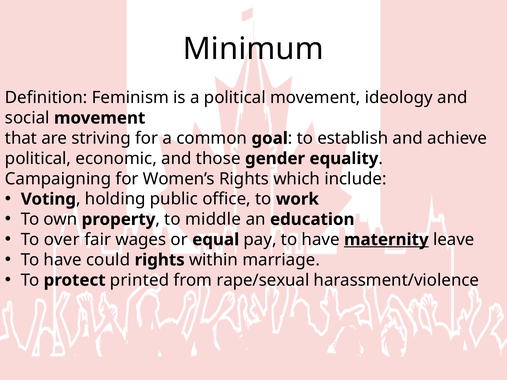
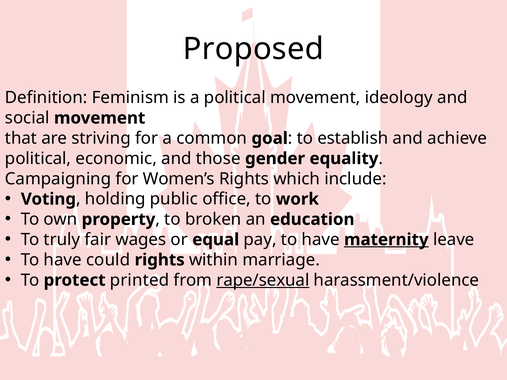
Minimum: Minimum -> Proposed (253, 49)
middle: middle -> broken (213, 219)
over: over -> truly (62, 240)
rape/sexual underline: none -> present (263, 280)
